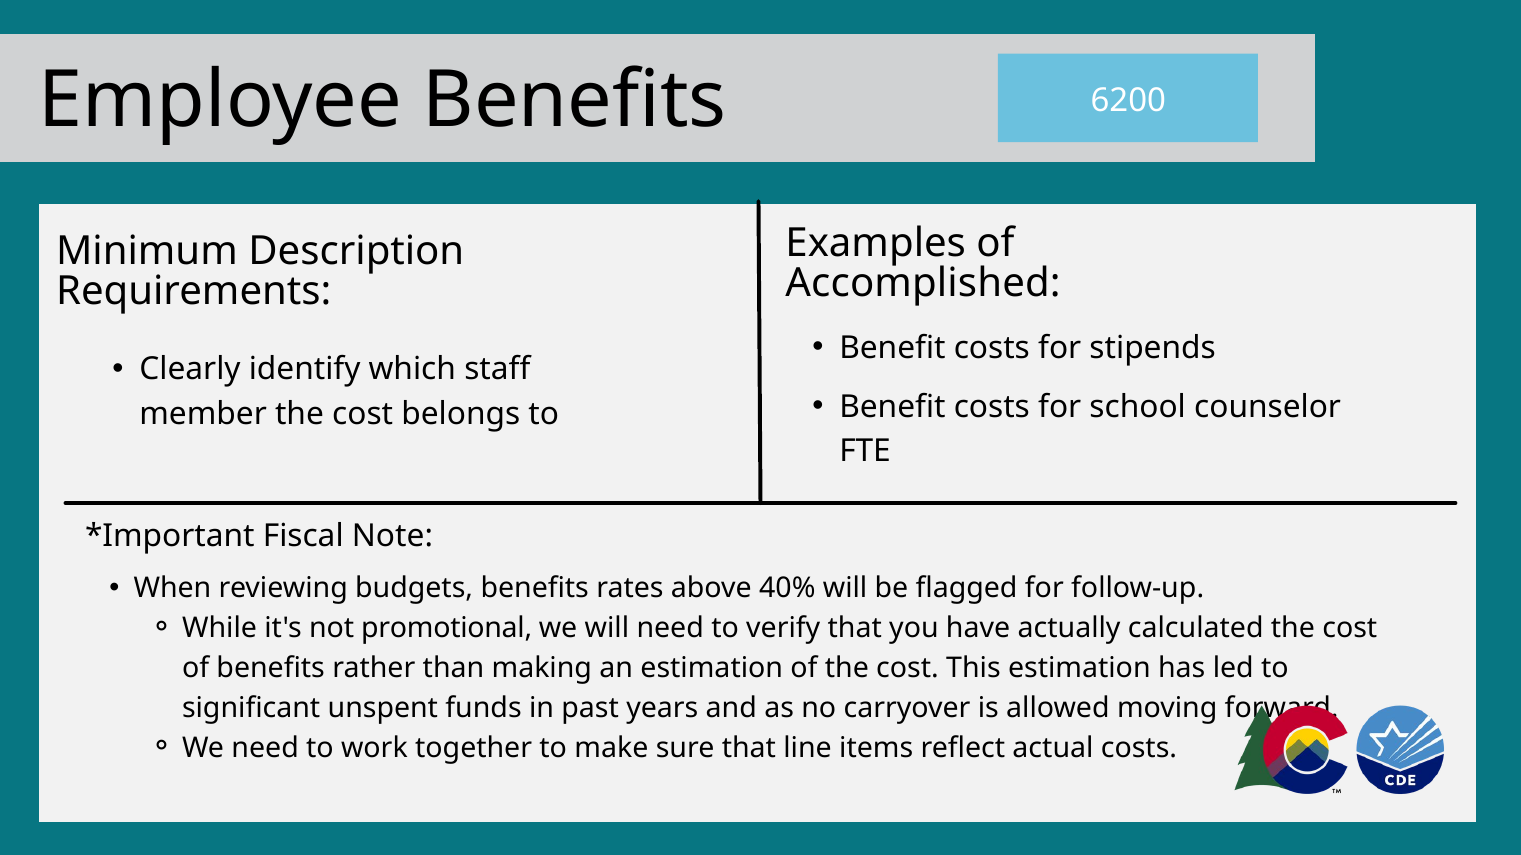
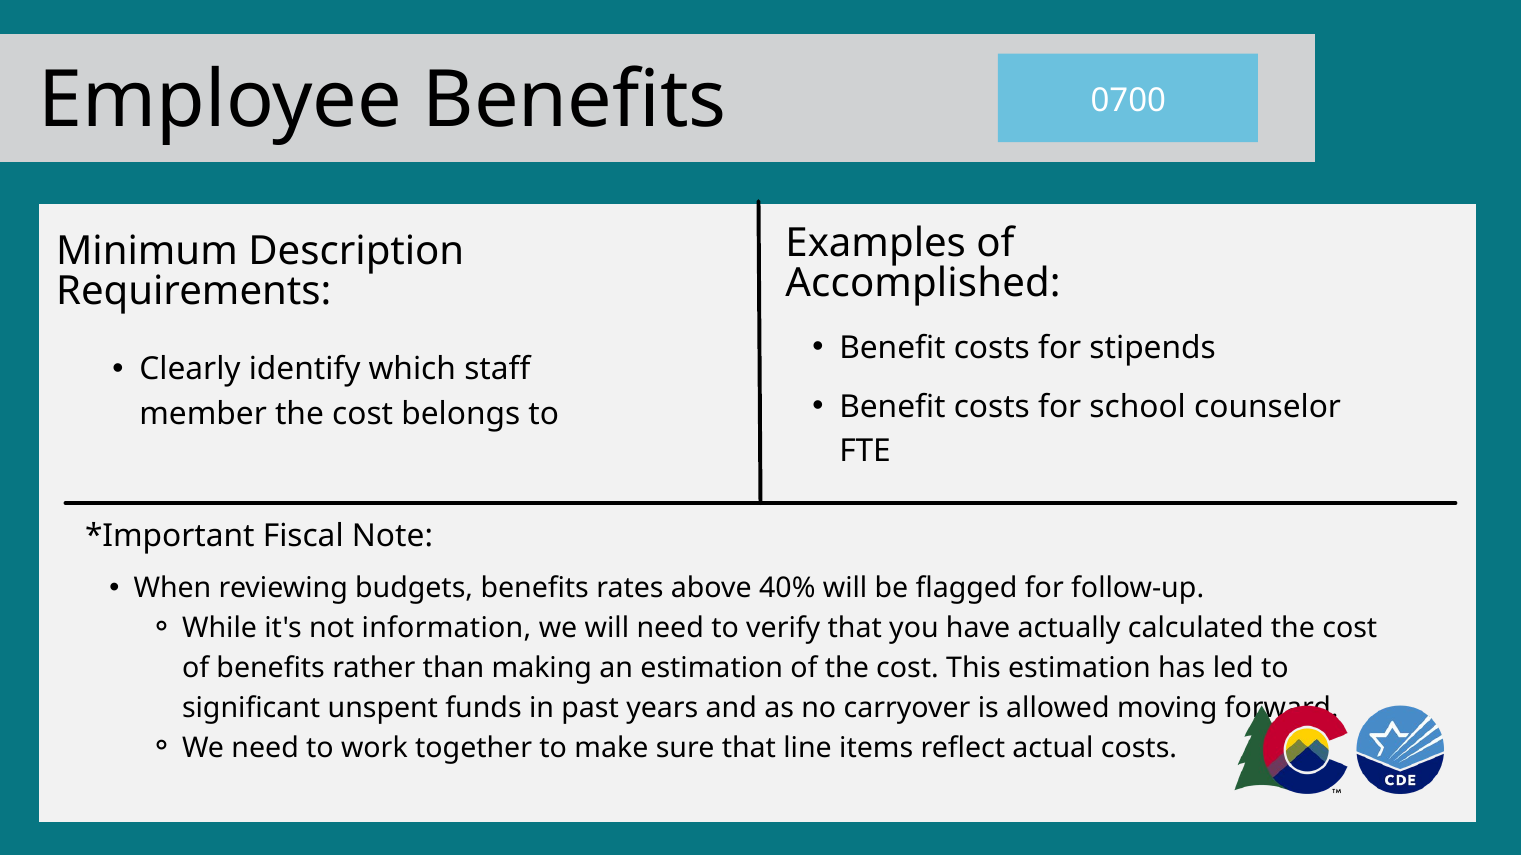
6200: 6200 -> 0700 (1128, 101)
promotional: promotional -> information (446, 629)
